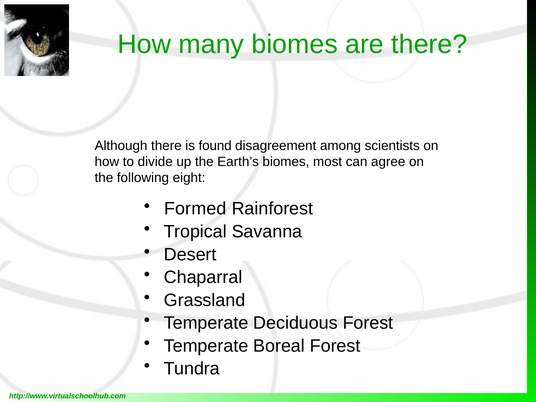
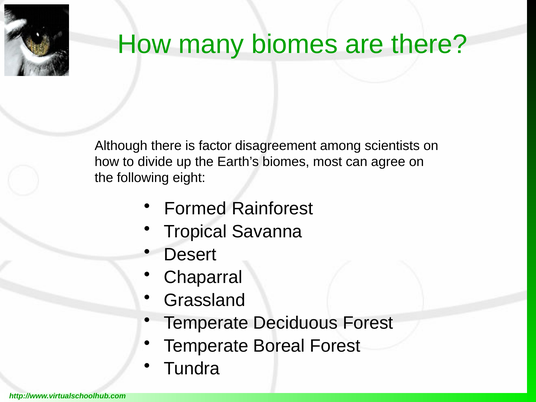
found: found -> factor (215, 146)
